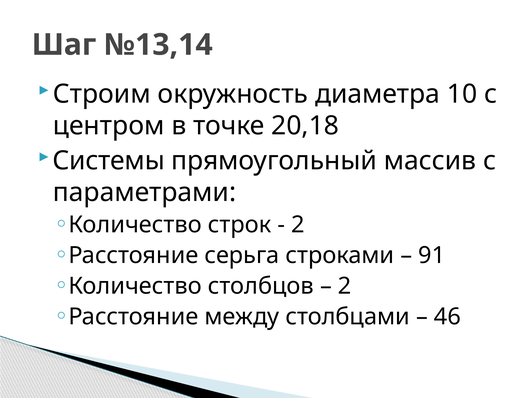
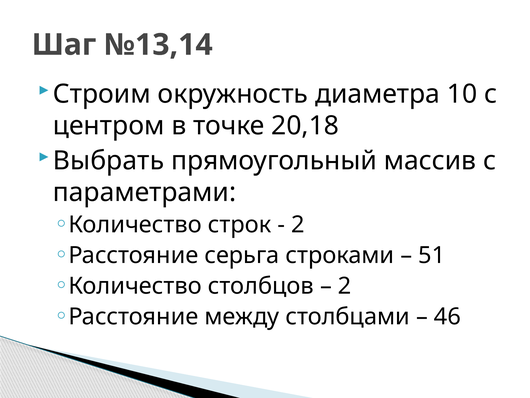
Системы: Системы -> Выбрать (109, 160)
91: 91 -> 51 (432, 255)
